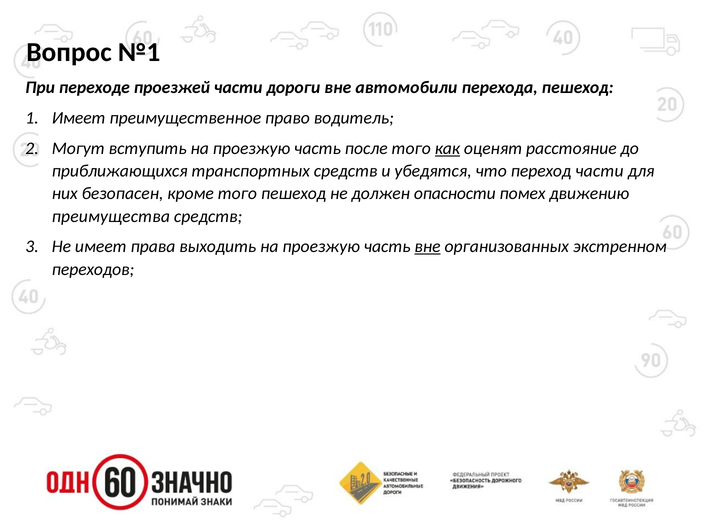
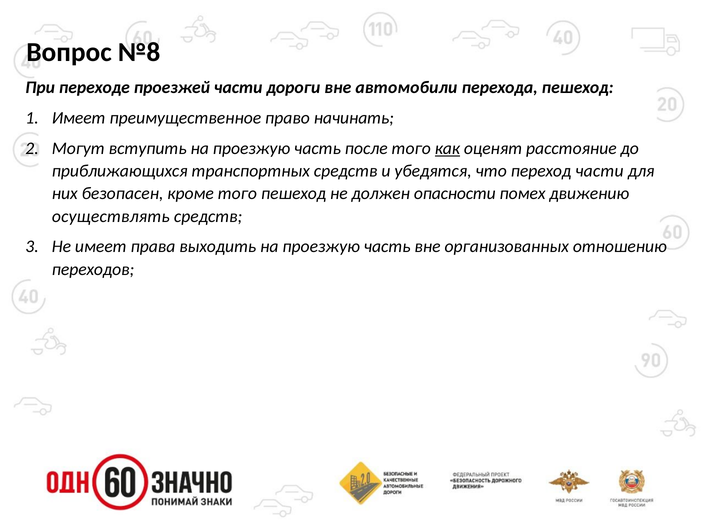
№1: №1 -> №8 (139, 52)
водитель: водитель -> начинать (354, 118)
преимущества: преимущества -> осуществлять (111, 216)
вне underline: present -> none (427, 247)
экстренном: экстренном -> отношению (620, 247)
